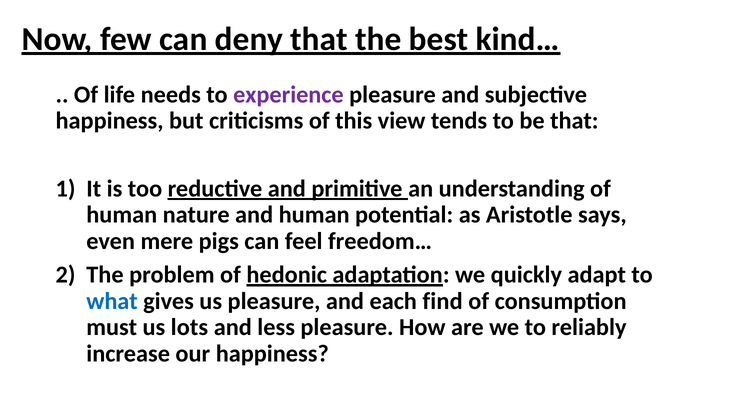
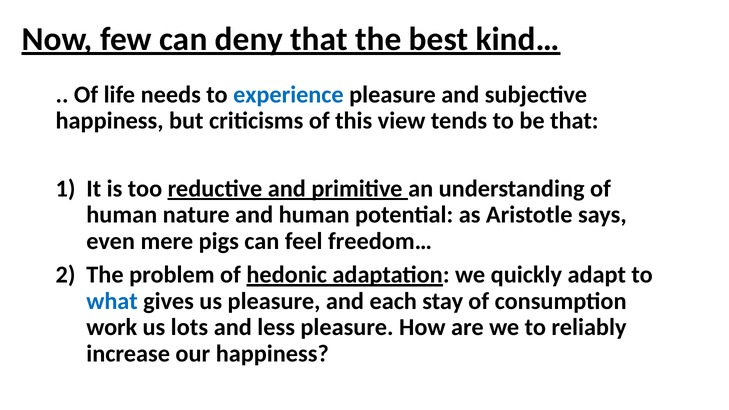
experience colour: purple -> blue (288, 95)
find: find -> stay (443, 301)
must: must -> work (112, 327)
